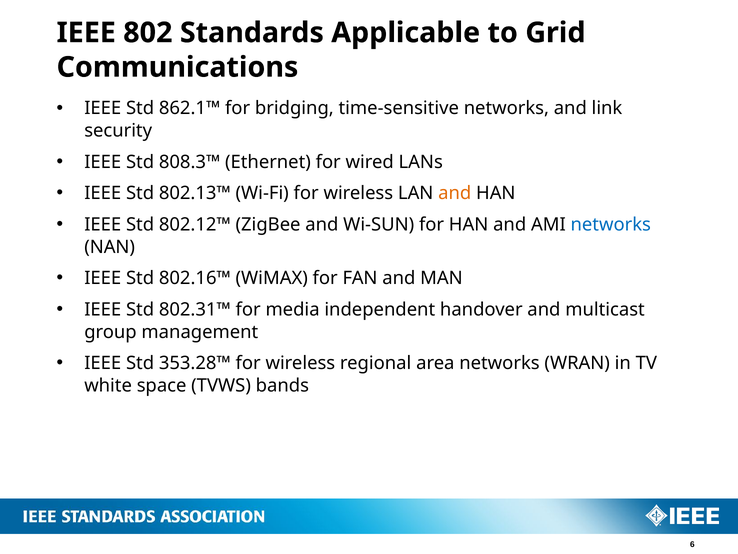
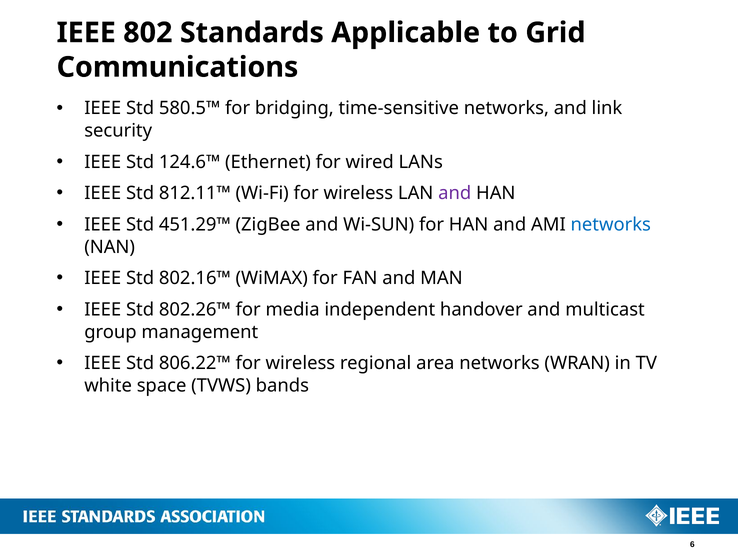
862.1™: 862.1™ -> 580.5™ (190, 108)
808.3™: 808.3™ -> 124.6™ (190, 162)
802.13™: 802.13™ -> 812.11™ (195, 193)
and colour: orange -> purple (455, 193)
802.12™: 802.12™ -> 451.29™ (195, 225)
802.31™: 802.31™ -> 802.26™ (195, 309)
353.28™: 353.28™ -> 806.22™ (195, 363)
